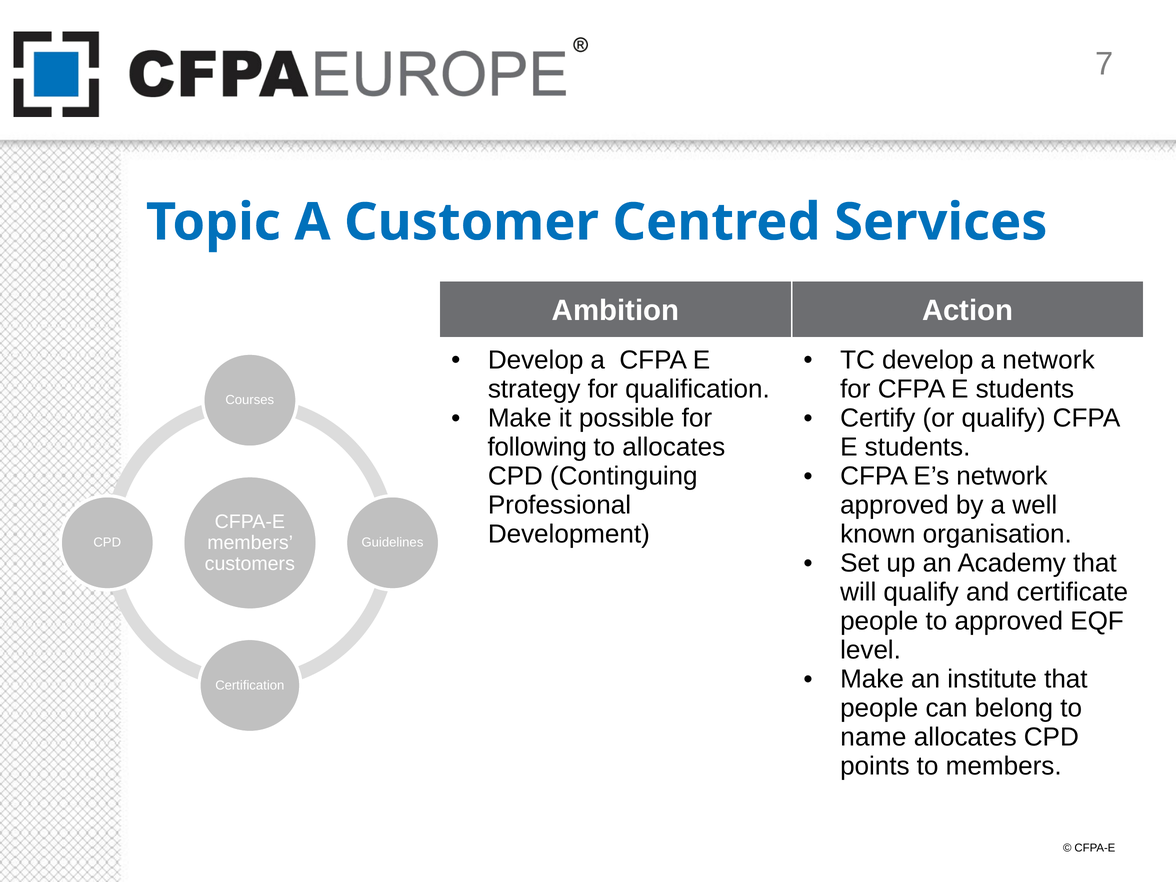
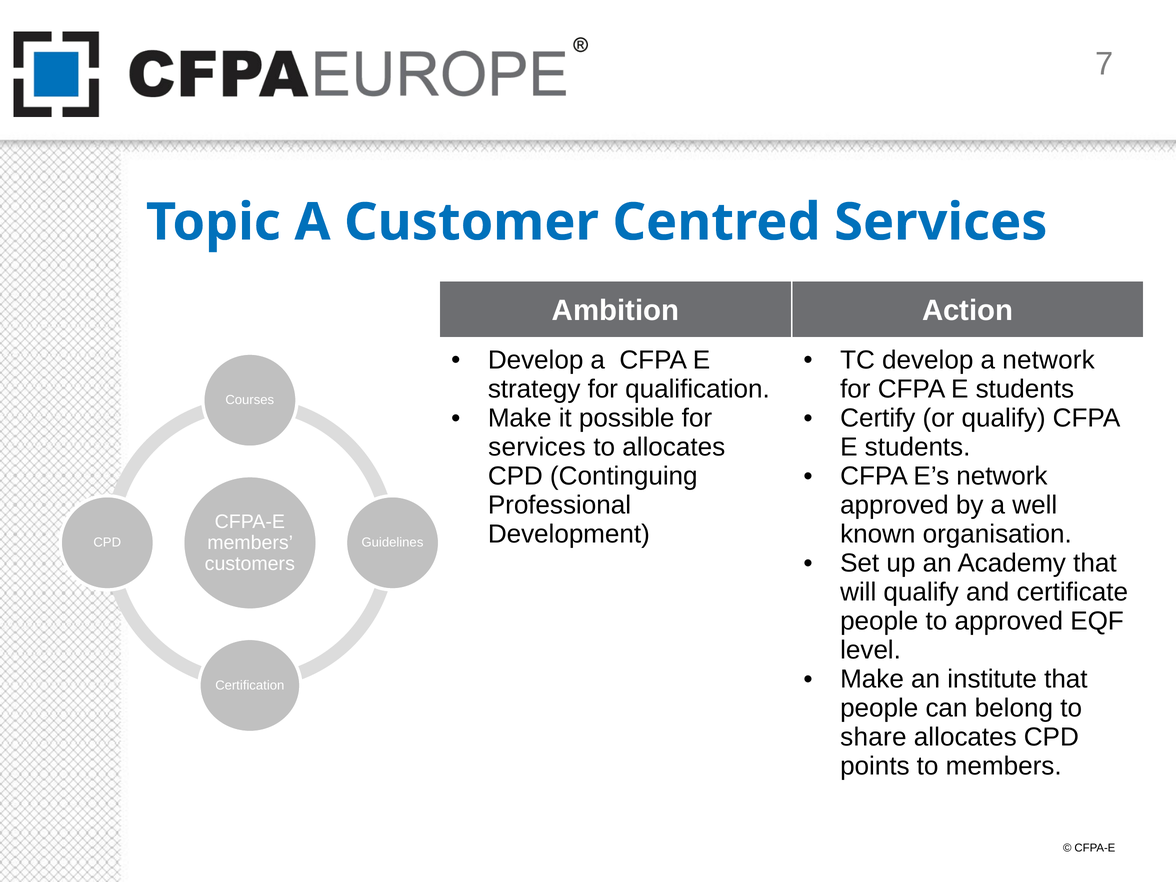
following: following -> services (537, 447)
name: name -> share (873, 737)
